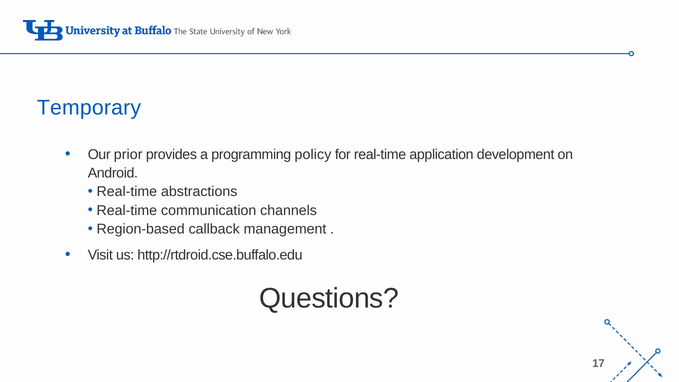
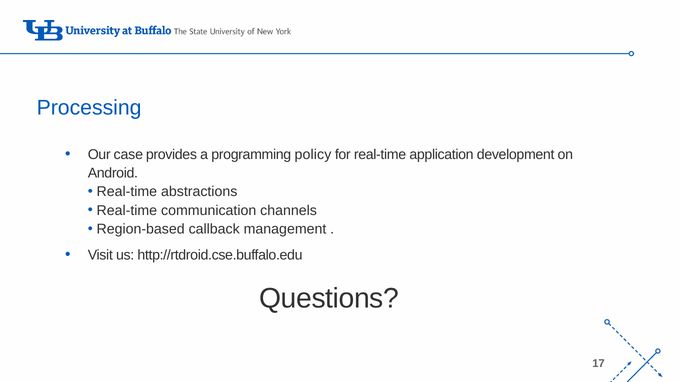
Temporary: Temporary -> Processing (89, 108)
prior: prior -> case (128, 155)
